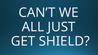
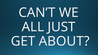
SHIELD: SHIELD -> ABOUT (64, 41)
